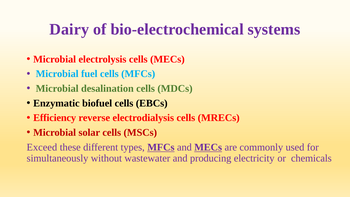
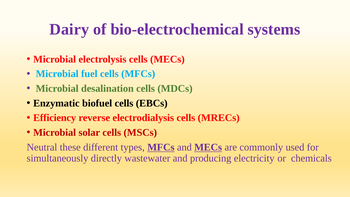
Exceed: Exceed -> Neutral (42, 147)
without: without -> directly (106, 158)
